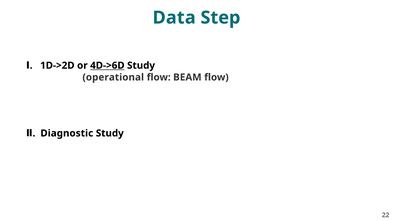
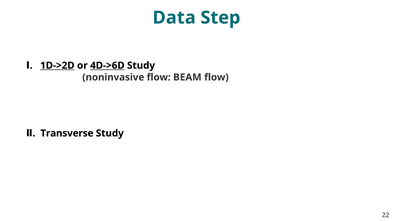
1D->2D underline: none -> present (57, 65)
operational: operational -> noninvasive (113, 77)
Diagnostic: Diagnostic -> Transverse (67, 133)
